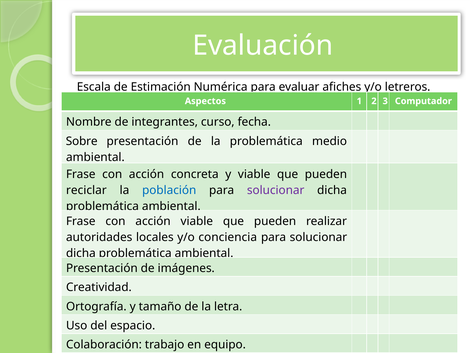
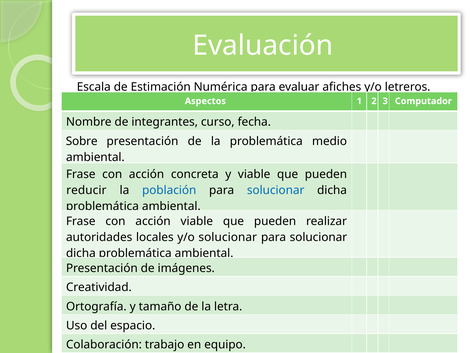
reciclar: reciclar -> reducir (86, 190)
solucionar colour: purple -> blue (276, 190)
y/o conciencia: conciencia -> solucionar (228, 237)
